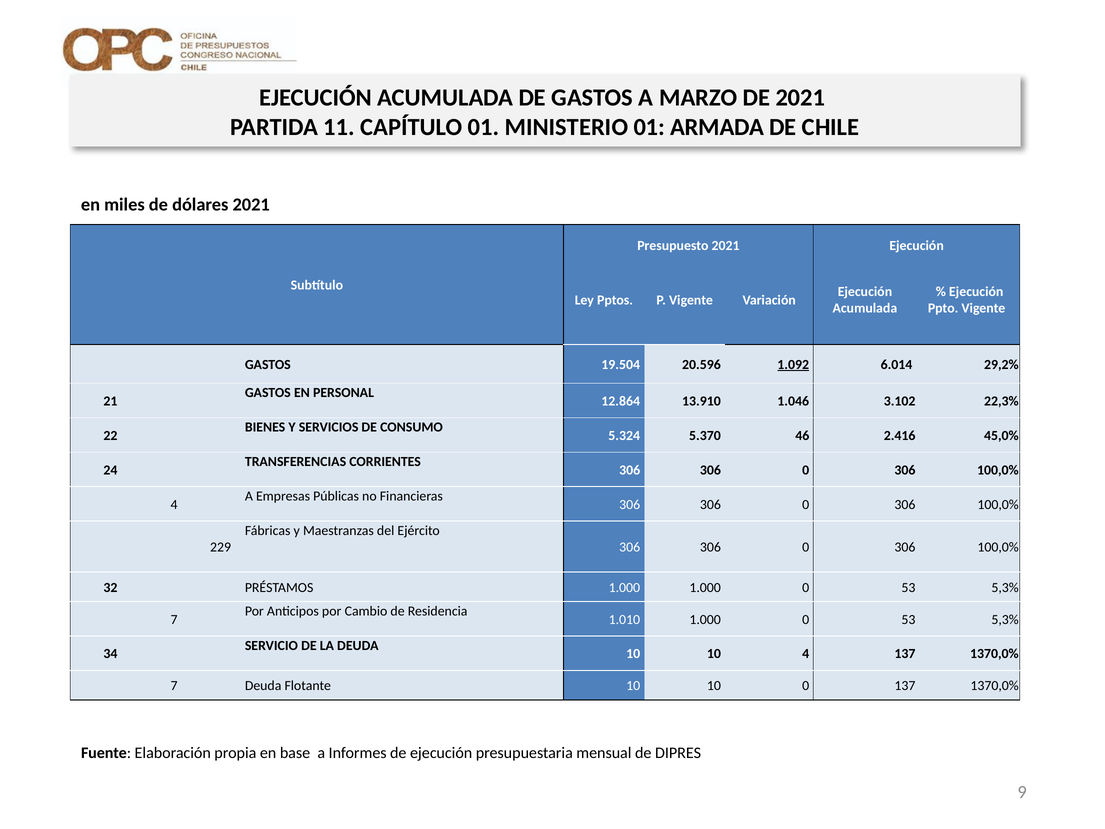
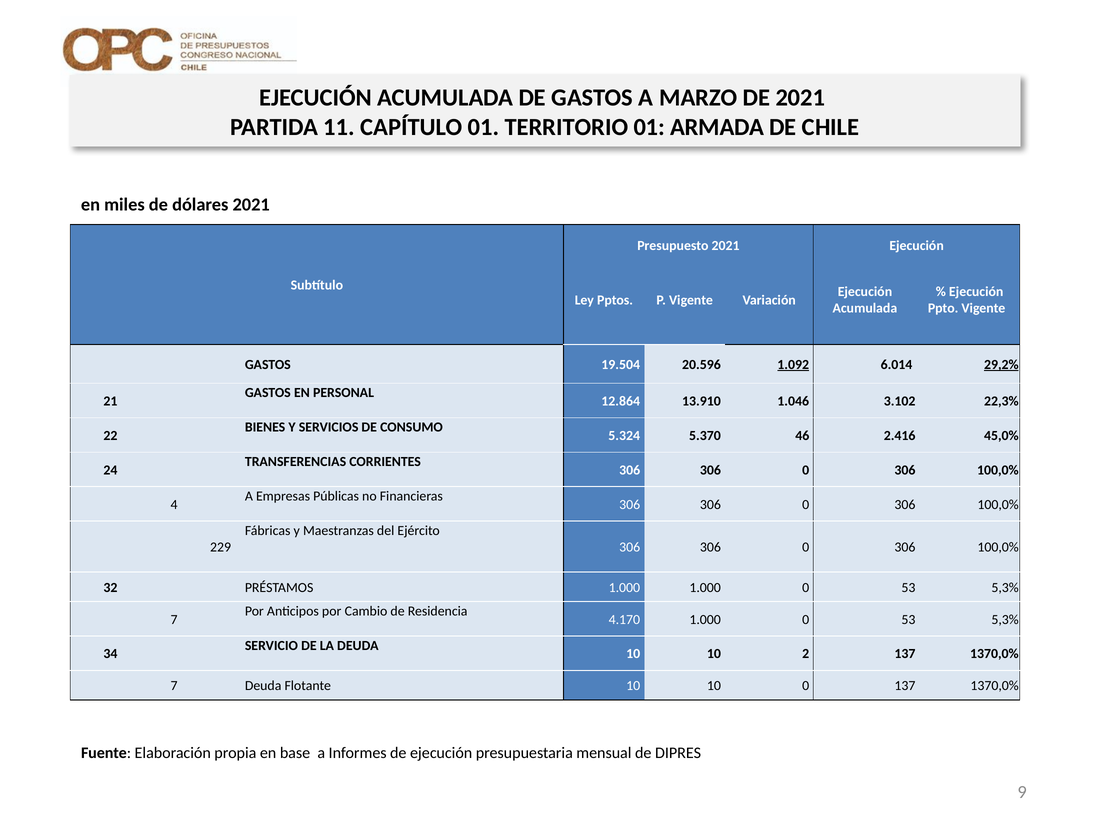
MINISTERIO: MINISTERIO -> TERRITORIO (566, 127)
29,2% underline: none -> present (1001, 364)
1.010: 1.010 -> 4.170 (624, 619)
10 4: 4 -> 2 (806, 654)
